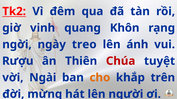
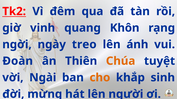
Rượu: Rượu -> Đoàn (18, 61)
Chúa colour: red -> orange (121, 61)
trên: trên -> sinh (163, 78)
